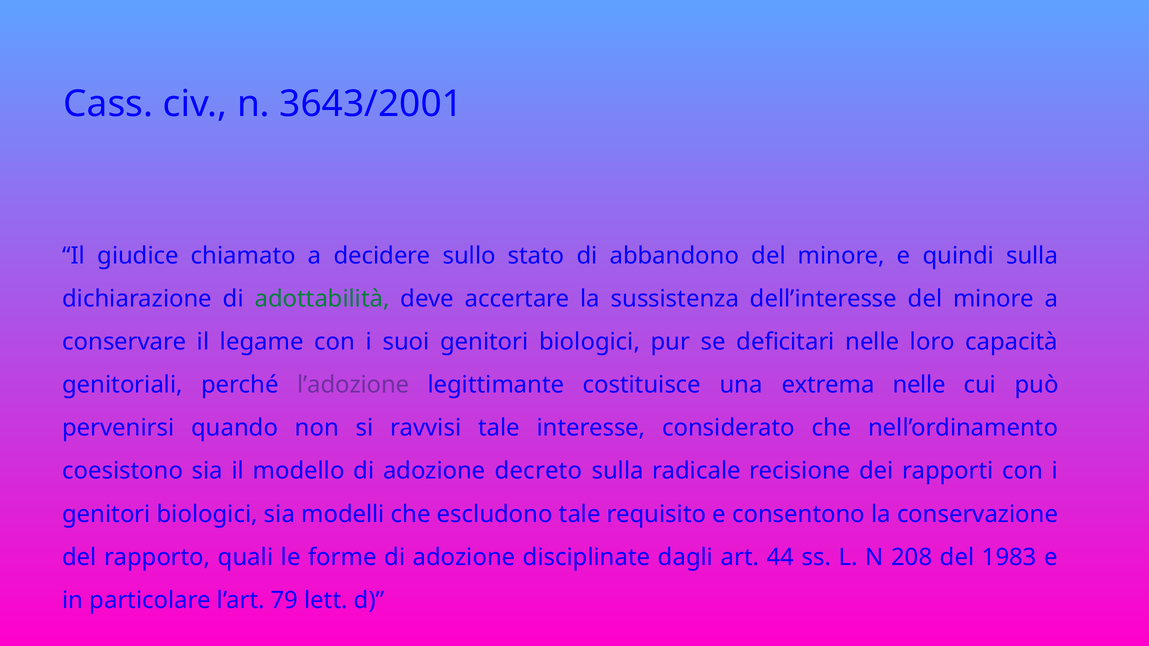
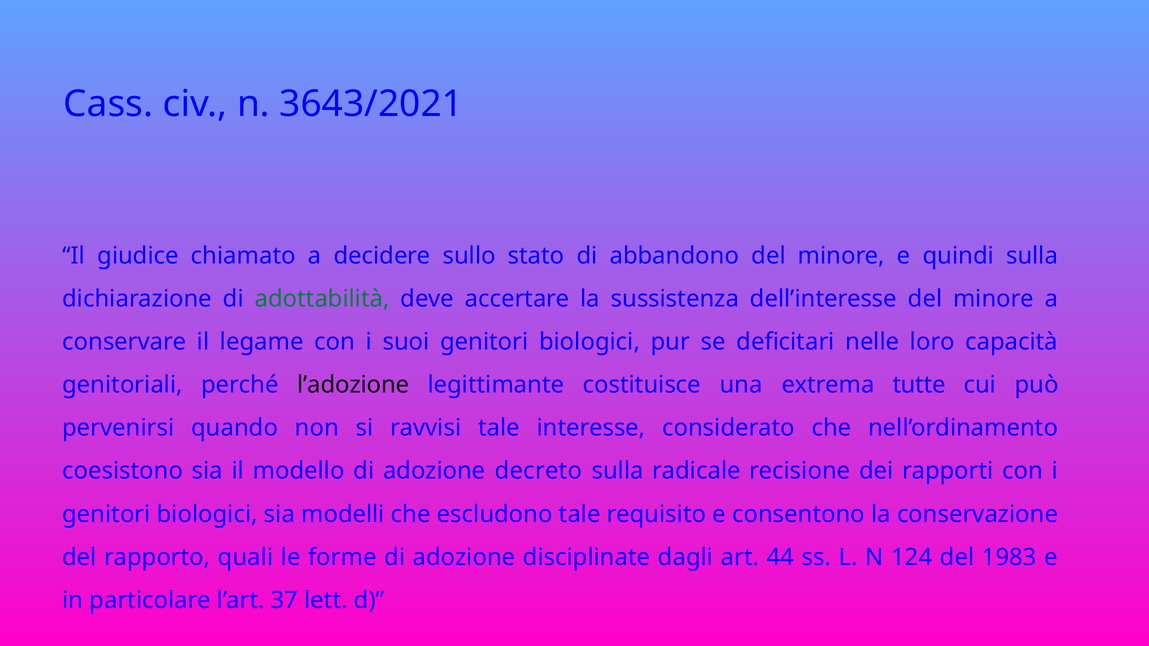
3643/2001: 3643/2001 -> 3643/2021 (371, 104)
l’adozione colour: purple -> black (353, 385)
extrema nelle: nelle -> tutte (919, 385)
208: 208 -> 124 (912, 557)
79: 79 -> 37 (284, 601)
